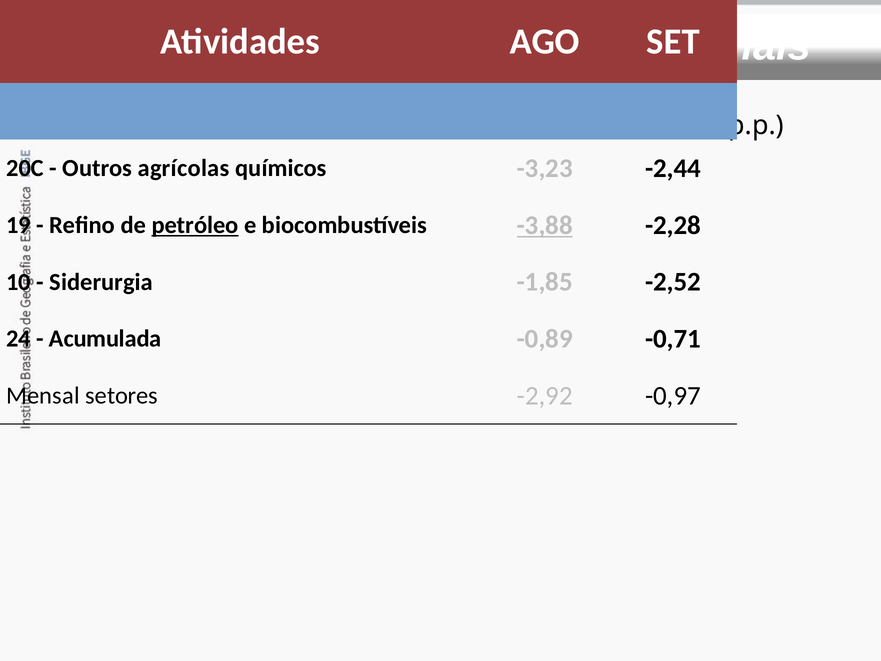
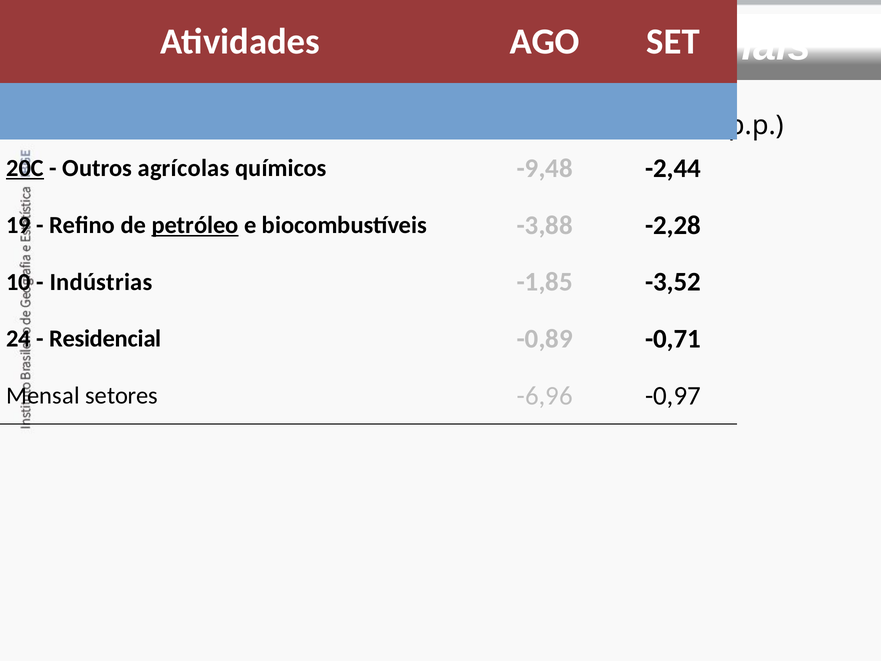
20C underline: none -> present (25, 168)
-3,23: -3,23 -> -9,48 (545, 168)
-3,88 underline: present -> none (545, 225)
Siderurgia: Siderurgia -> Indústrias (101, 282)
-2,52: -2,52 -> -3,52 (673, 282)
Acumulada: Acumulada -> Residencial (105, 339)
-2,92: -2,92 -> -6,96 (545, 396)
